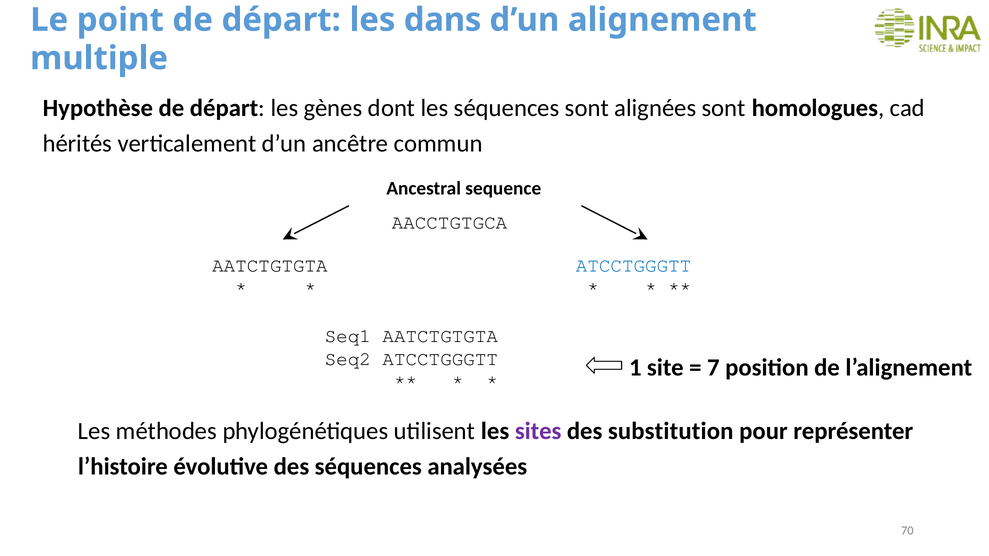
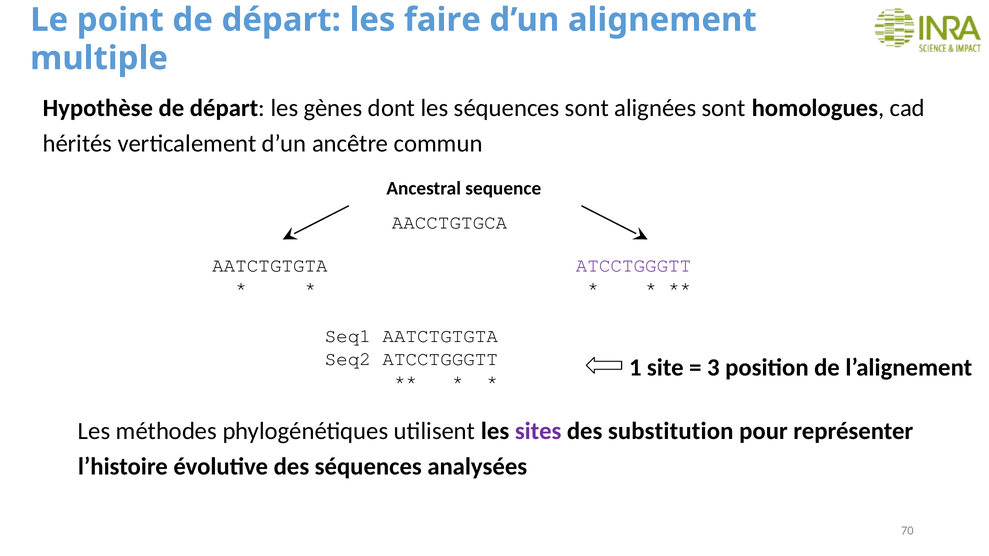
dans: dans -> faire (442, 20)
ATCCTGGGTT colour: blue -> purple (634, 265)
7: 7 -> 3 (713, 368)
